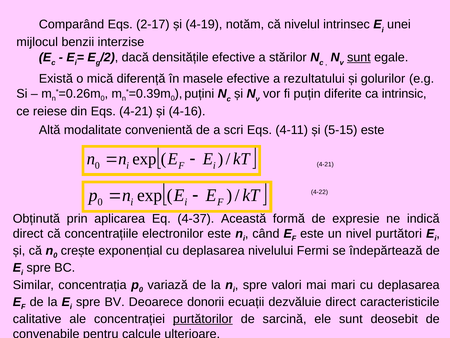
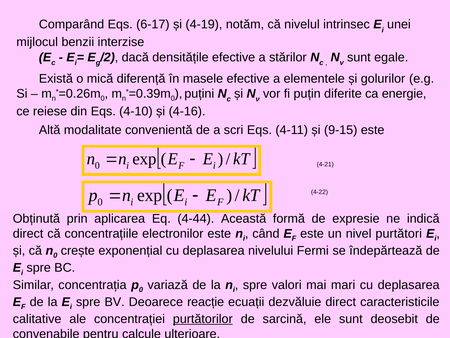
2-17: 2-17 -> 6-17 (153, 24)
sunt underline: present -> none (359, 57)
rezultatului: rezultatului -> elementele (314, 79)
intrinsic: intrinsic -> energie (404, 94)
Eqs 4-21: 4-21 -> 4-10 (136, 111)
5-15: 5-15 -> 9-15 (341, 130)
4-37: 4-37 -> 4-44 (196, 218)
donorii: donorii -> reacție (206, 302)
